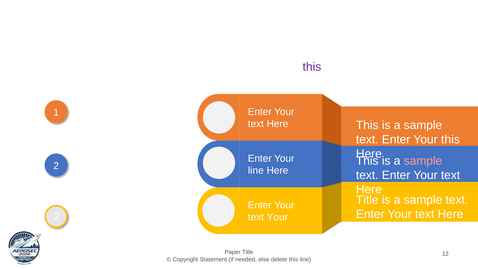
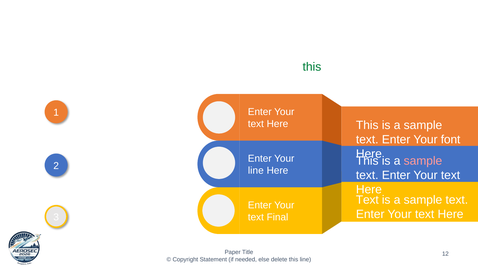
this colour: purple -> green (312, 67)
Enter Your this: this -> font (451, 139)
Title: Title -> Text (367, 200)
text Your: Your -> Final (277, 217)
